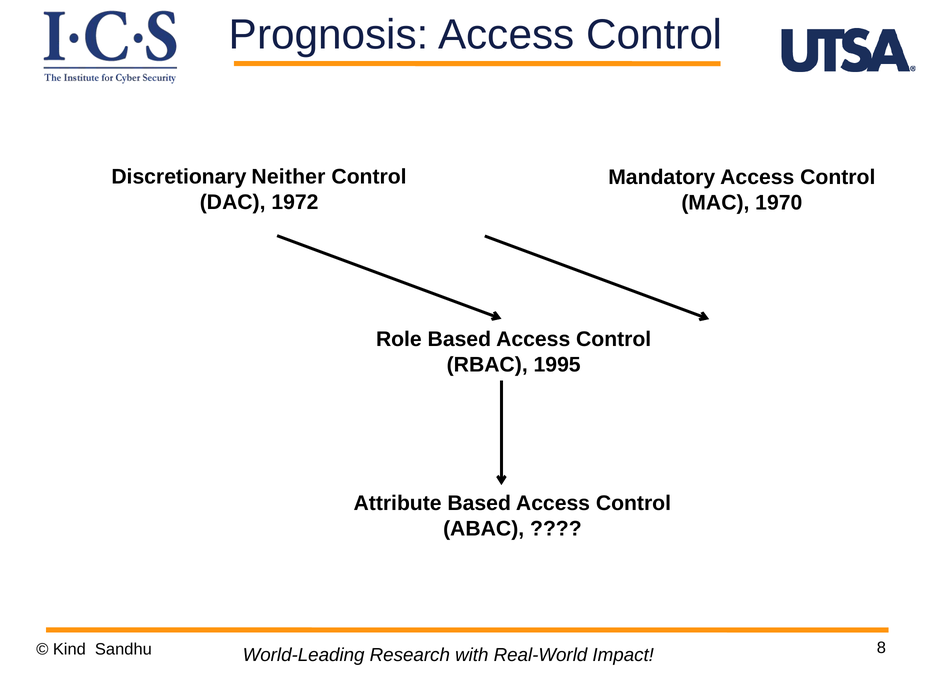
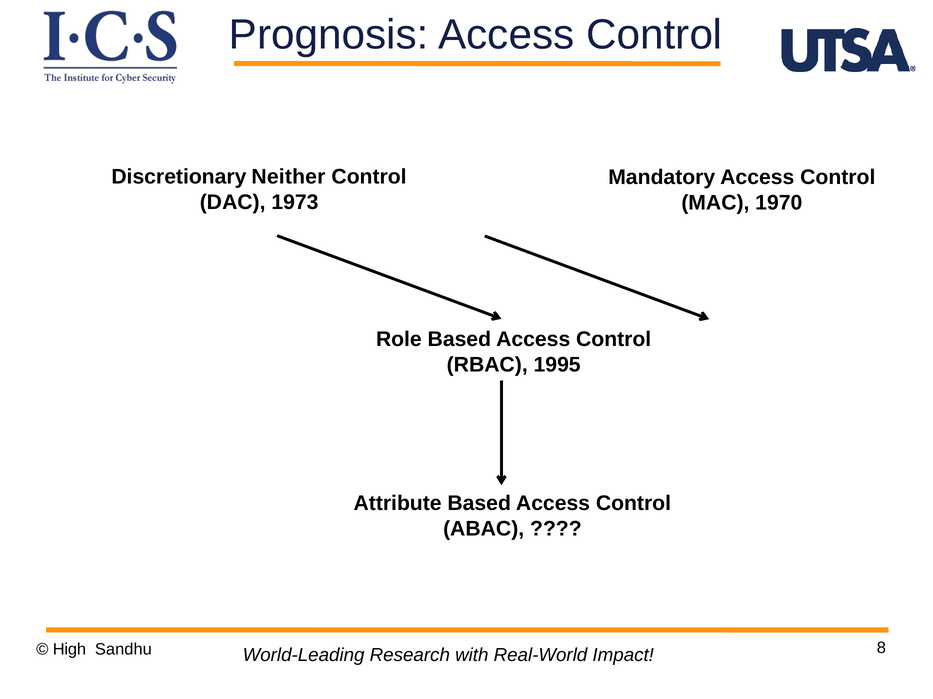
1972: 1972 -> 1973 (295, 202)
Kind: Kind -> High (69, 650)
